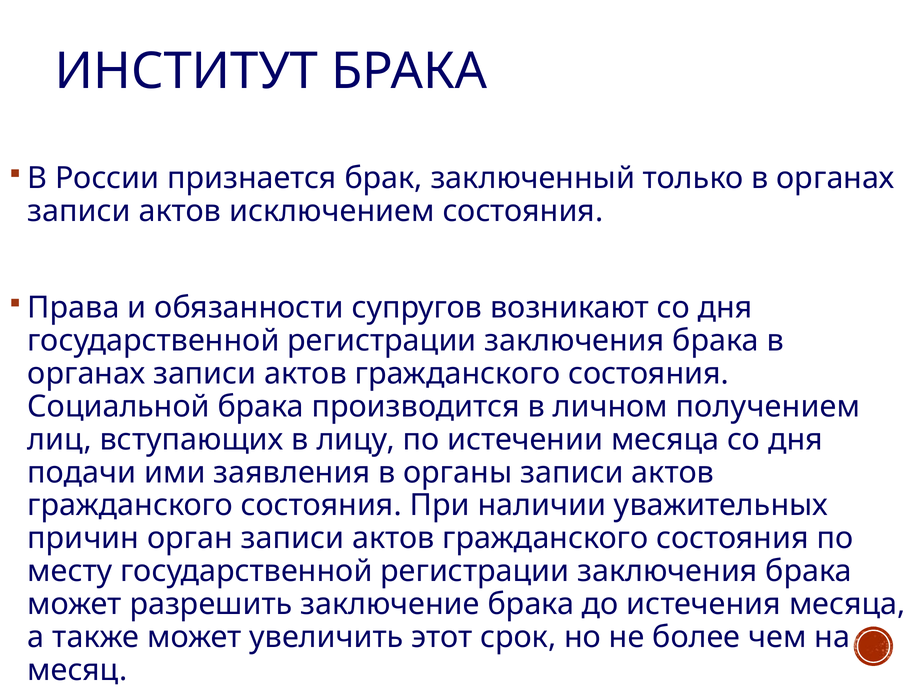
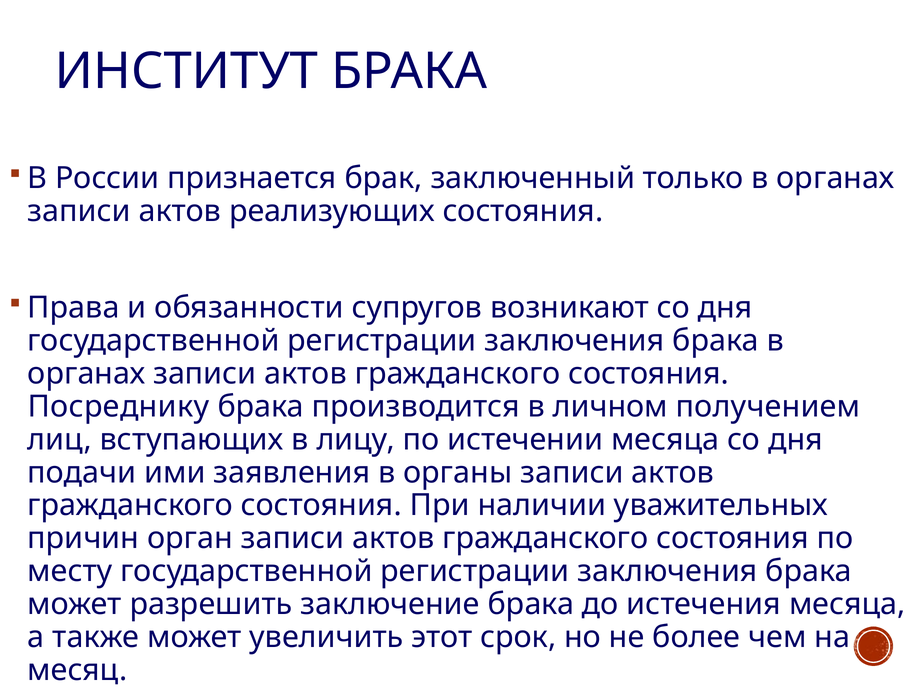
исключением: исключением -> реализующих (332, 211)
Социальной: Социальной -> Посреднику (118, 407)
